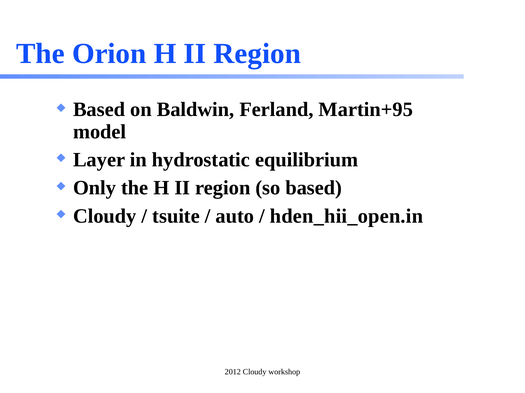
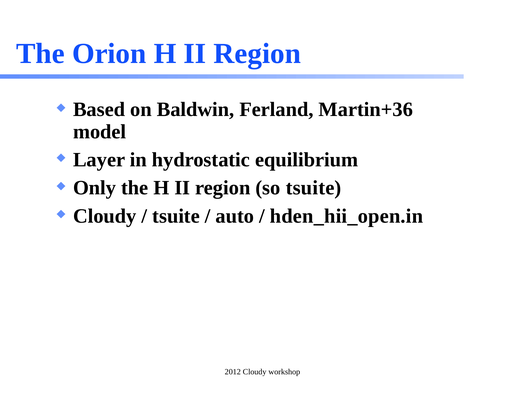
Martin+95: Martin+95 -> Martin+36 (366, 110)
so based: based -> tsuite (314, 188)
